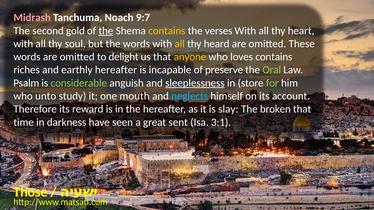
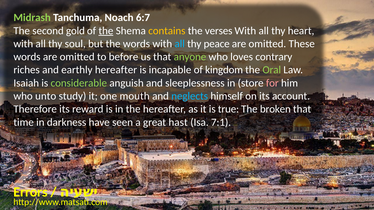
Midrash colour: pink -> light green (32, 18)
9:7: 9:7 -> 6:7 (143, 18)
all colour: yellow -> light blue (180, 44)
heard: heard -> peace (217, 44)
delight: delight -> before (124, 57)
anyone colour: yellow -> light green (190, 57)
loves contains: contains -> contrary (274, 57)
preserve: preserve -> kingdom (224, 70)
Psalm: Psalm -> Isaiah (26, 83)
sleeplessness underline: present -> none (195, 83)
for colour: light green -> pink (272, 83)
slay: slay -> true (228, 109)
sent: sent -> hast (178, 122)
3:1: 3:1 -> 7:1 (221, 122)
Those: Those -> Errors (31, 192)
